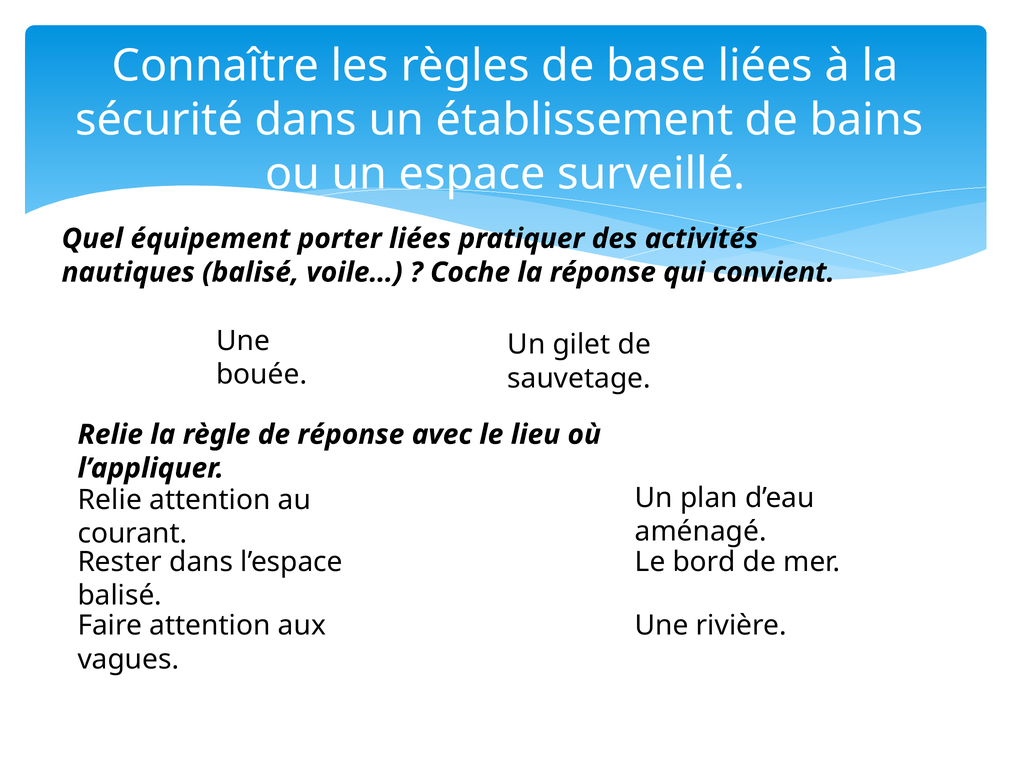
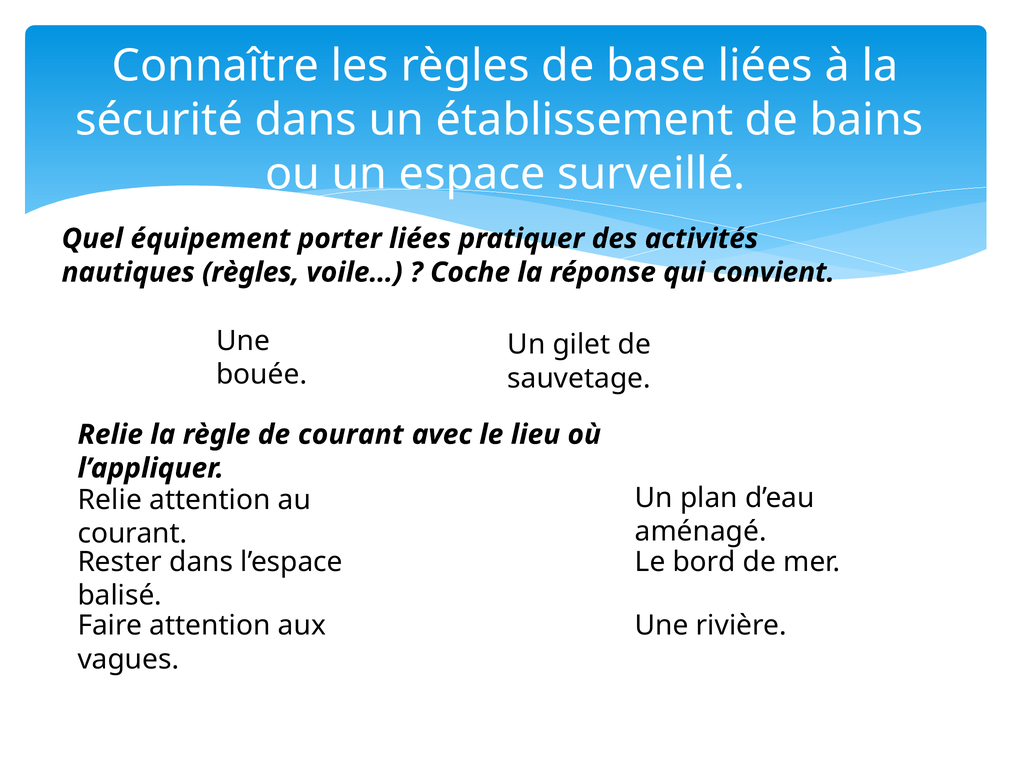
nautiques balisé: balisé -> règles (251, 272)
de réponse: réponse -> courant (351, 435)
